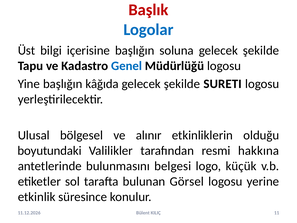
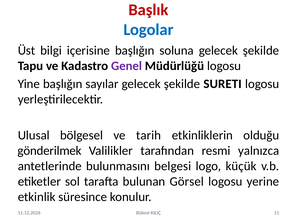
Genel colour: blue -> purple (127, 66)
kâğıda: kâğıda -> sayılar (102, 84)
alınır: alınır -> tarih (149, 135)
boyutundaki: boyutundaki -> gönderilmek (50, 150)
hakkına: hakkına -> yalnızca (259, 150)
